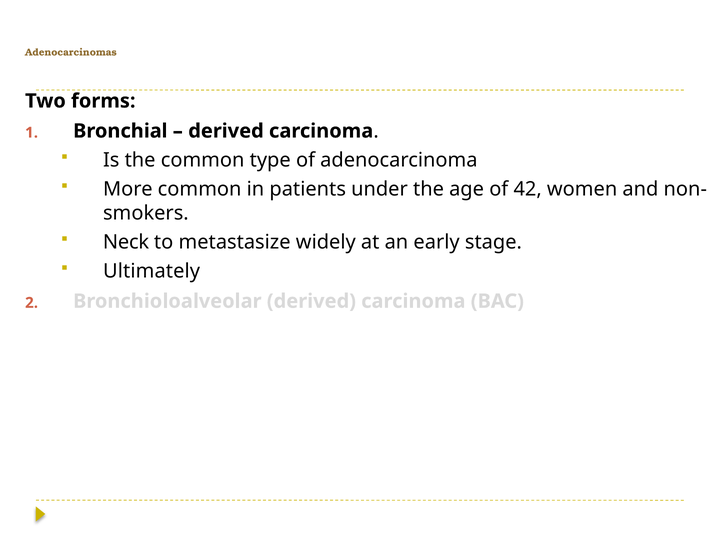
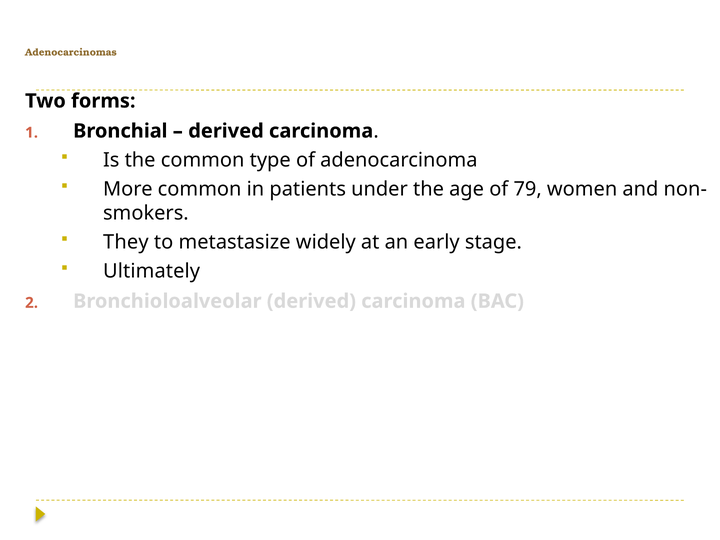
42: 42 -> 79 (528, 189)
Neck: Neck -> They (126, 242)
